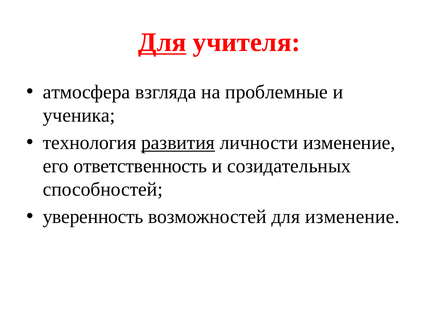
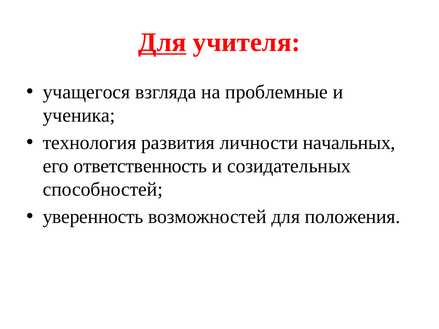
атмосфера: атмосфера -> учащегося (87, 92)
развития underline: present -> none (178, 143)
личности изменение: изменение -> начальных (349, 143)
для изменение: изменение -> положения (353, 217)
